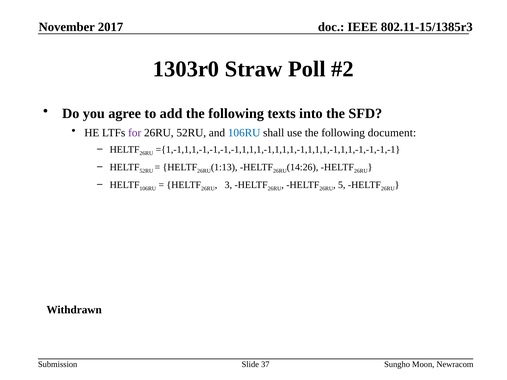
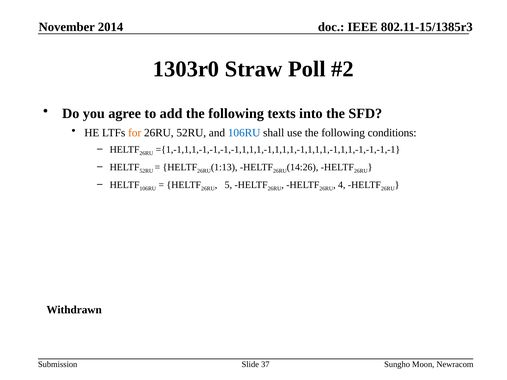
2017: 2017 -> 2014 (111, 27)
for colour: purple -> orange (135, 133)
document: document -> conditions (392, 133)
3: 3 -> 5 (228, 185)
5: 5 -> 4 (342, 185)
